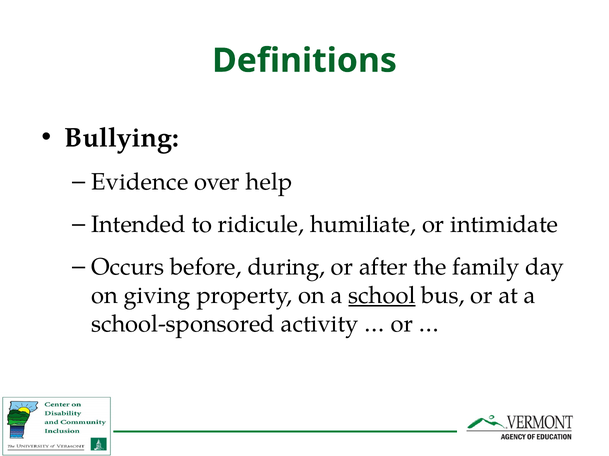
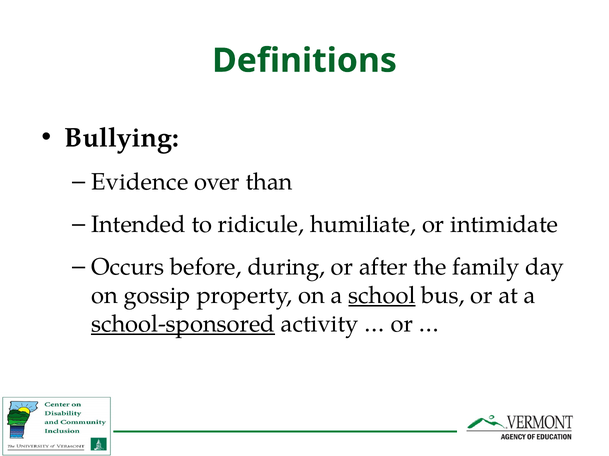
help: help -> than (269, 182)
giving: giving -> gossip (157, 296)
school-sponsored underline: none -> present (183, 324)
